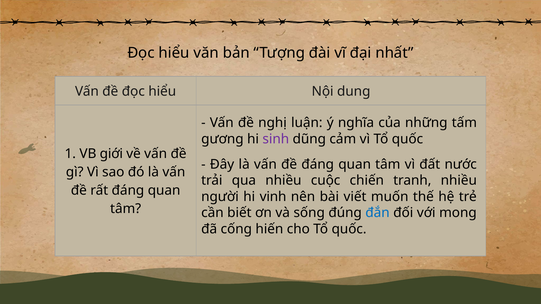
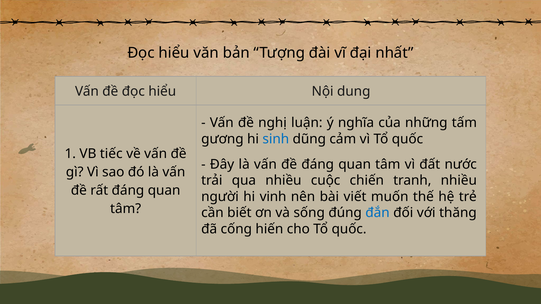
sinh colour: purple -> blue (276, 139)
giới: giới -> tiếc (111, 154)
mong: mong -> thăng (458, 213)
